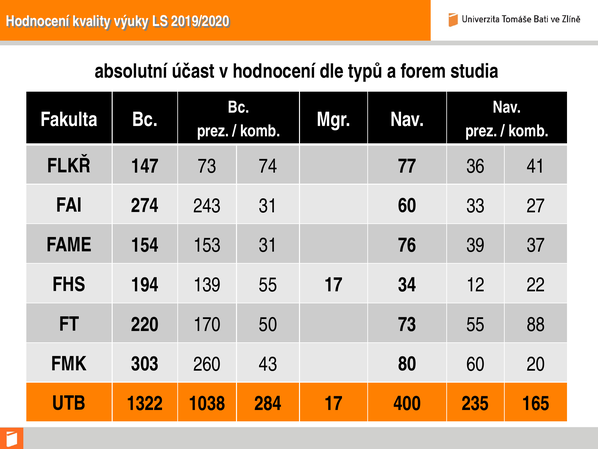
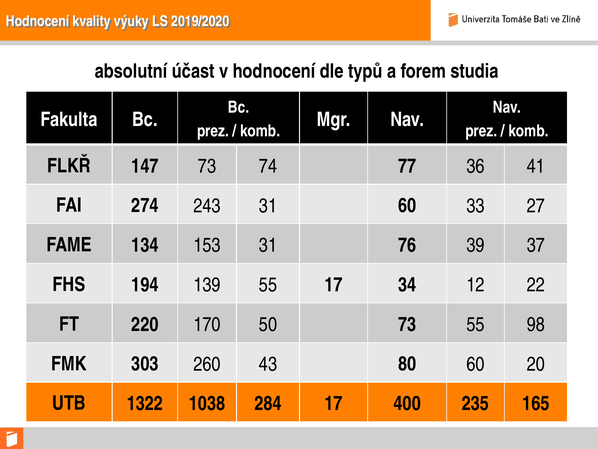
154: 154 -> 134 (145, 245)
88: 88 -> 98 (536, 324)
